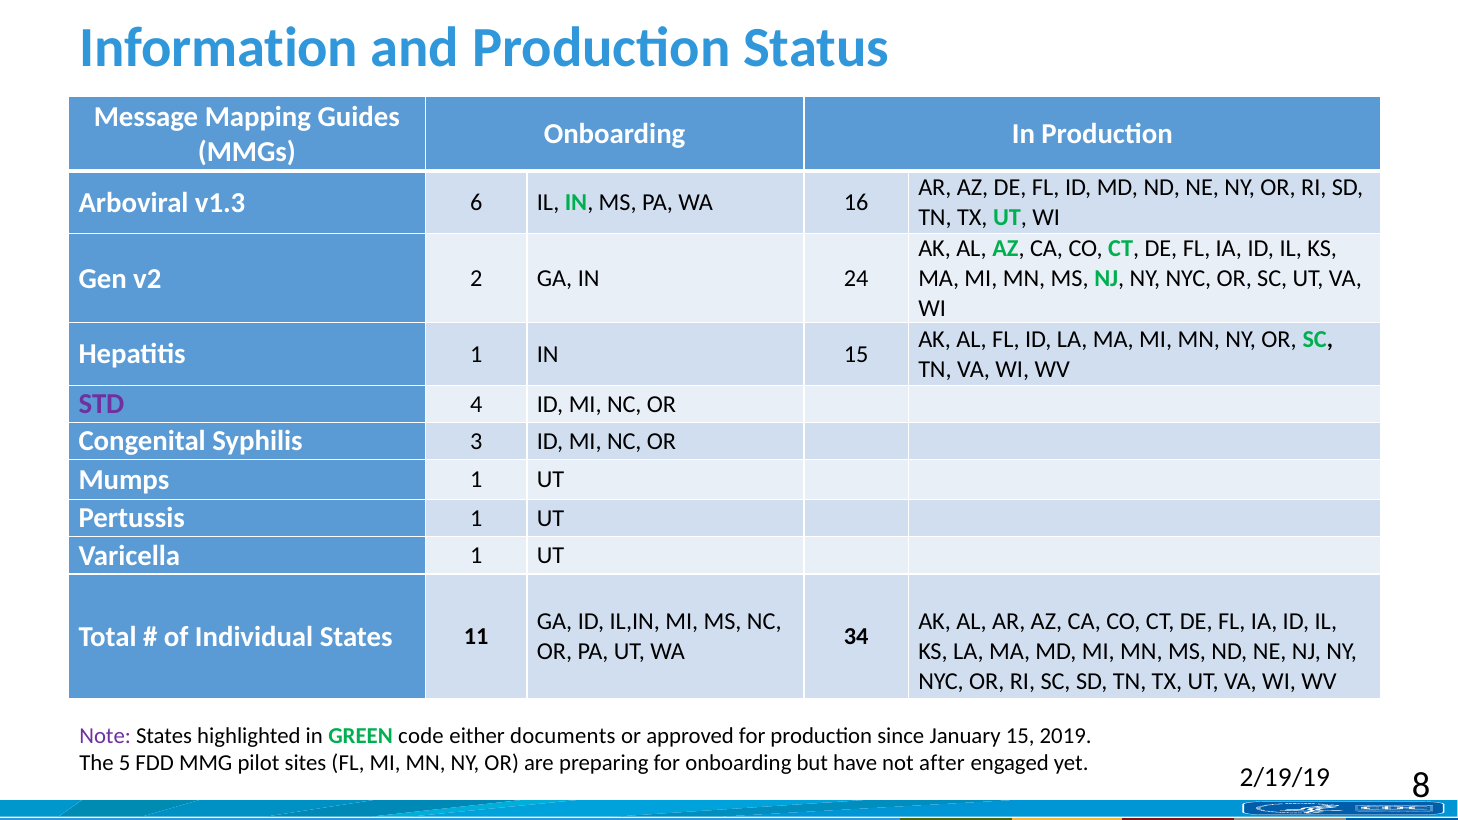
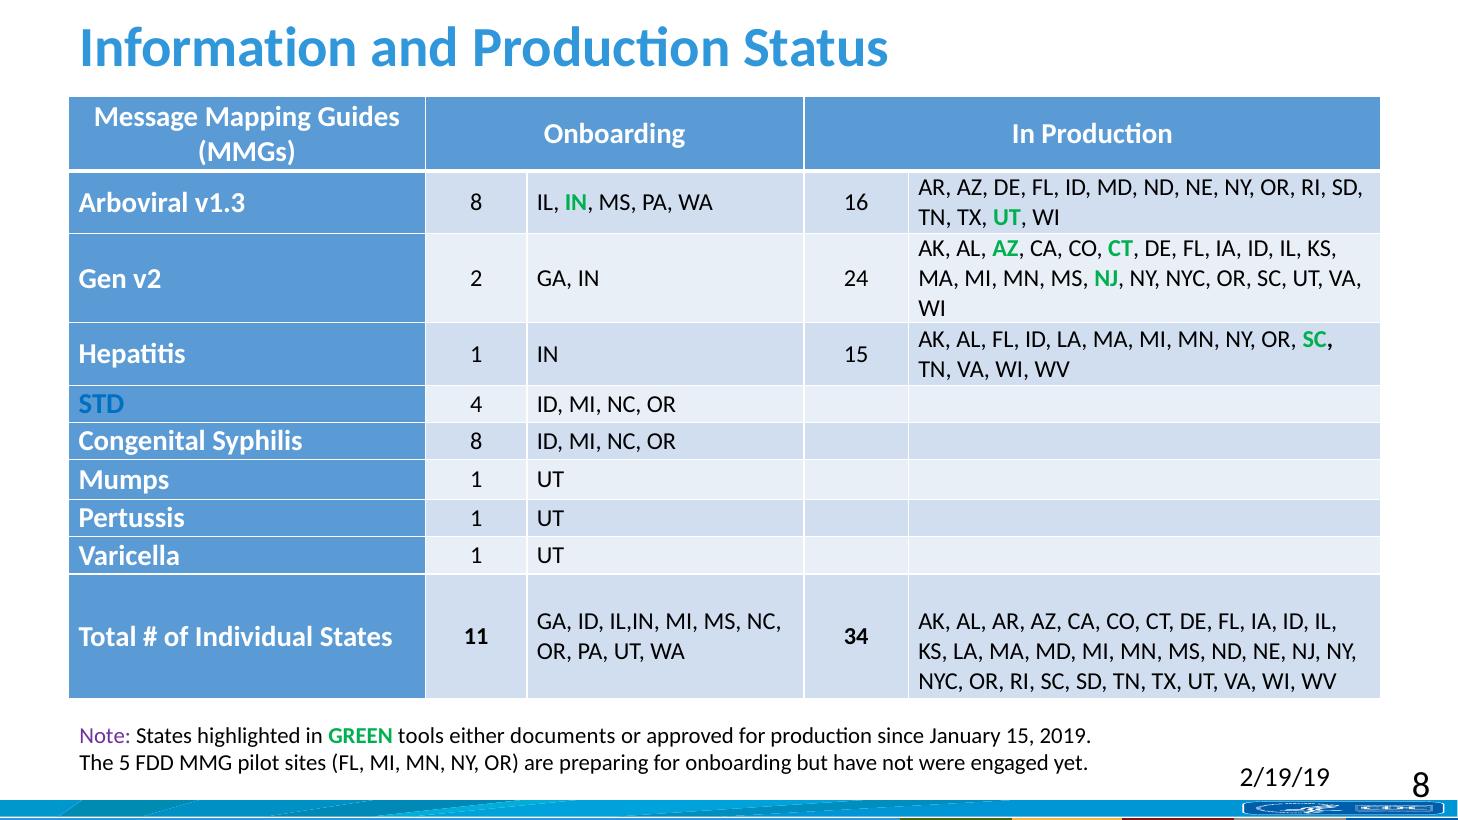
v1.3 6: 6 -> 8 (476, 203)
STD colour: purple -> blue (101, 404)
Syphilis 3: 3 -> 8 (476, 442)
code: code -> tools (421, 736)
after: after -> were (942, 763)
